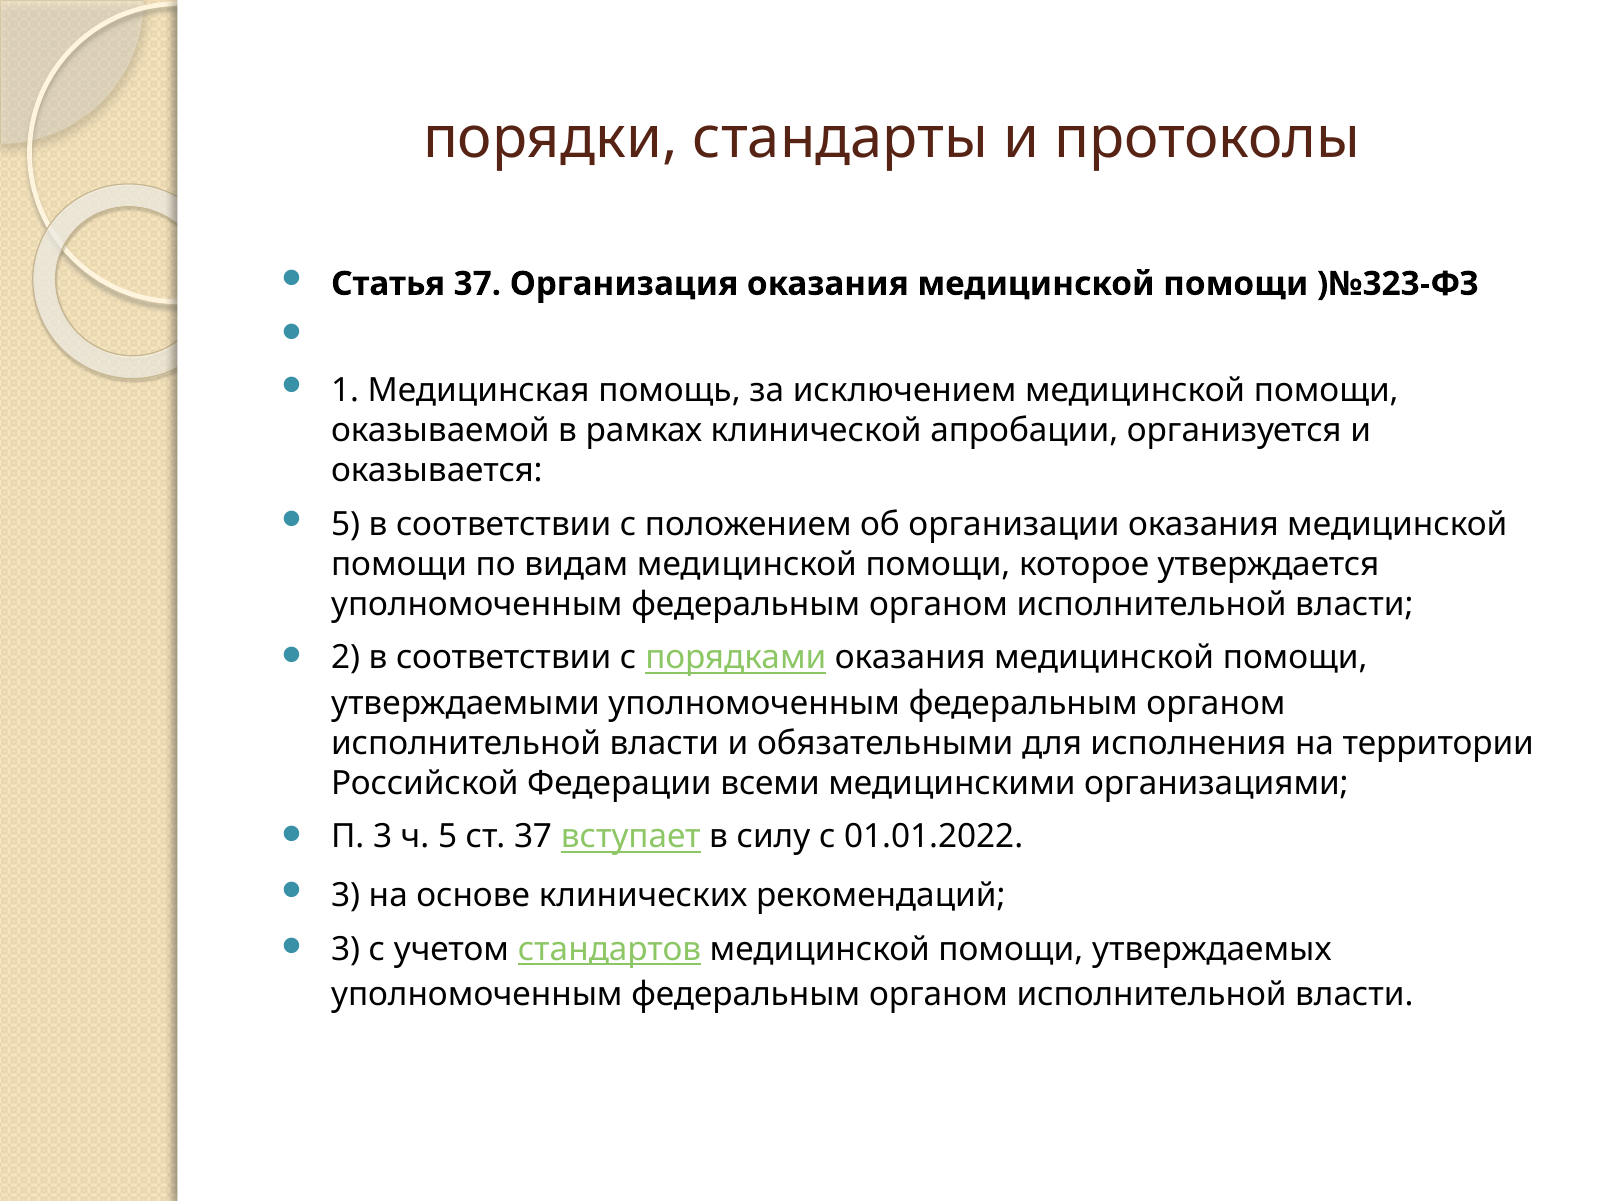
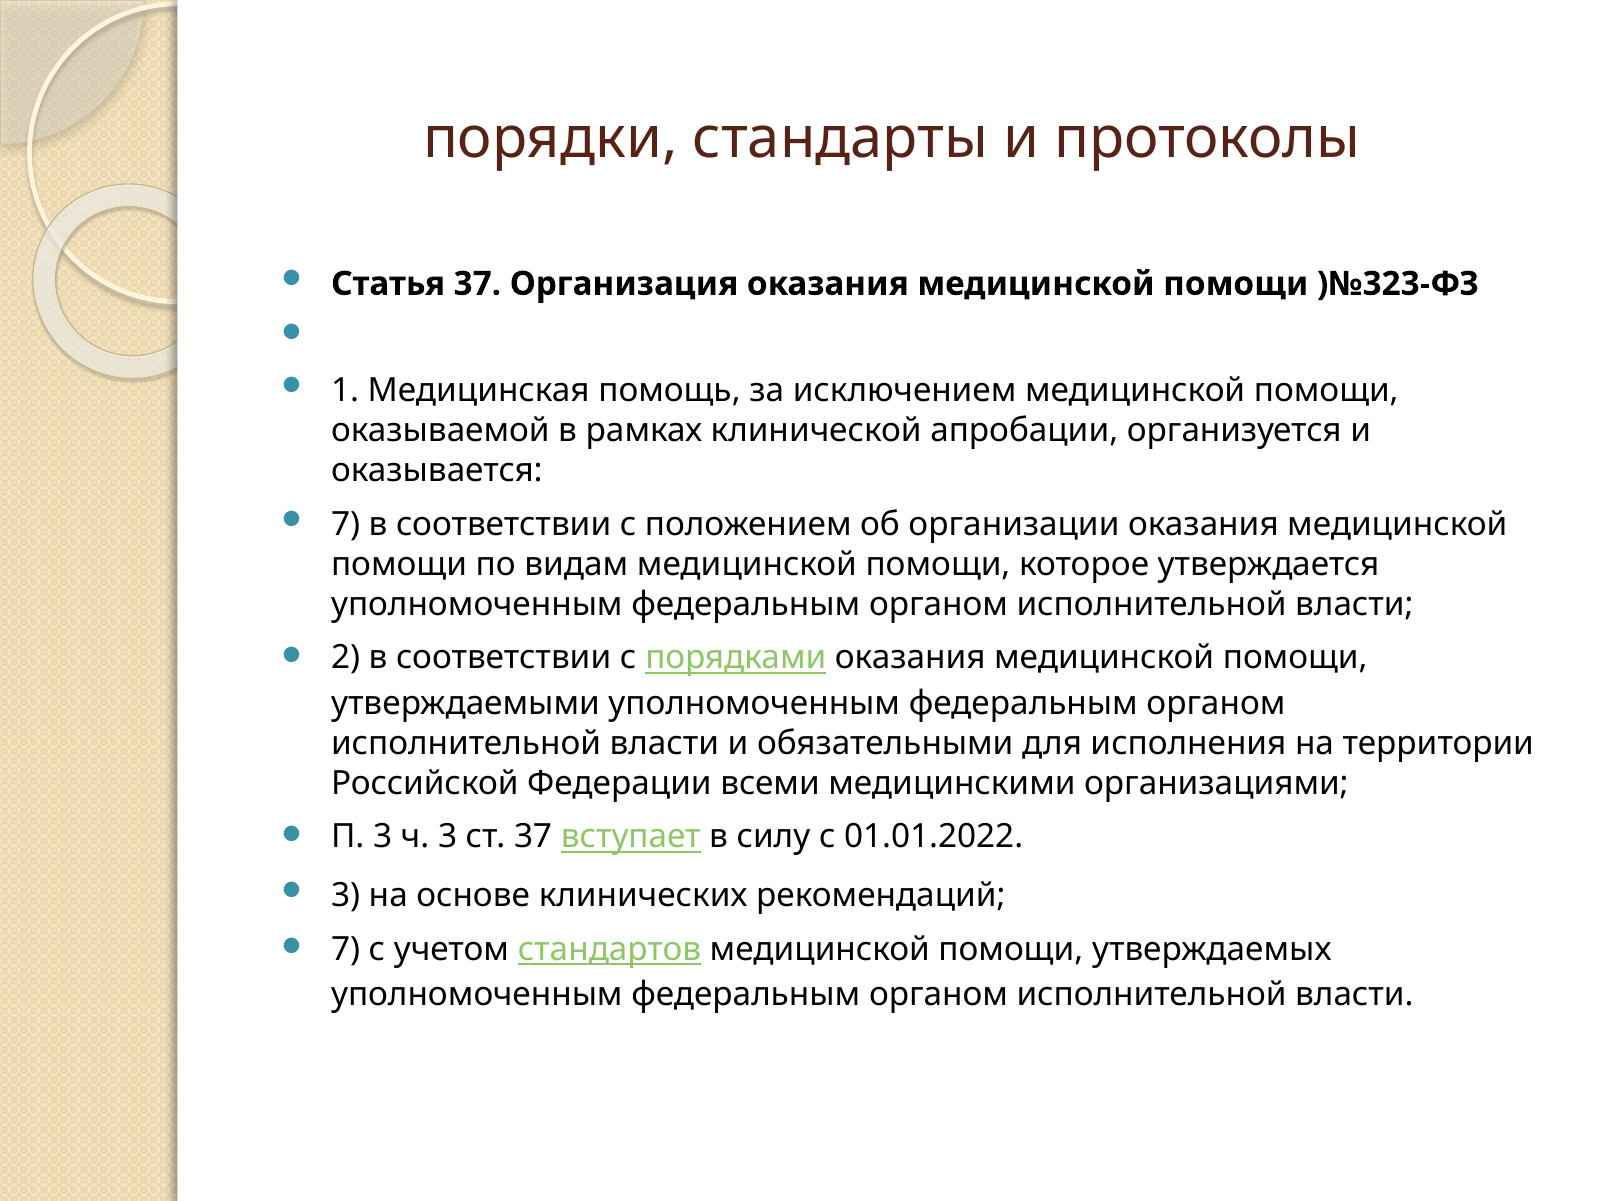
5: 5 -> 7 (346, 524)
ч 5: 5 -> 3 (448, 836)
3: 3 -> 7 (346, 949)
